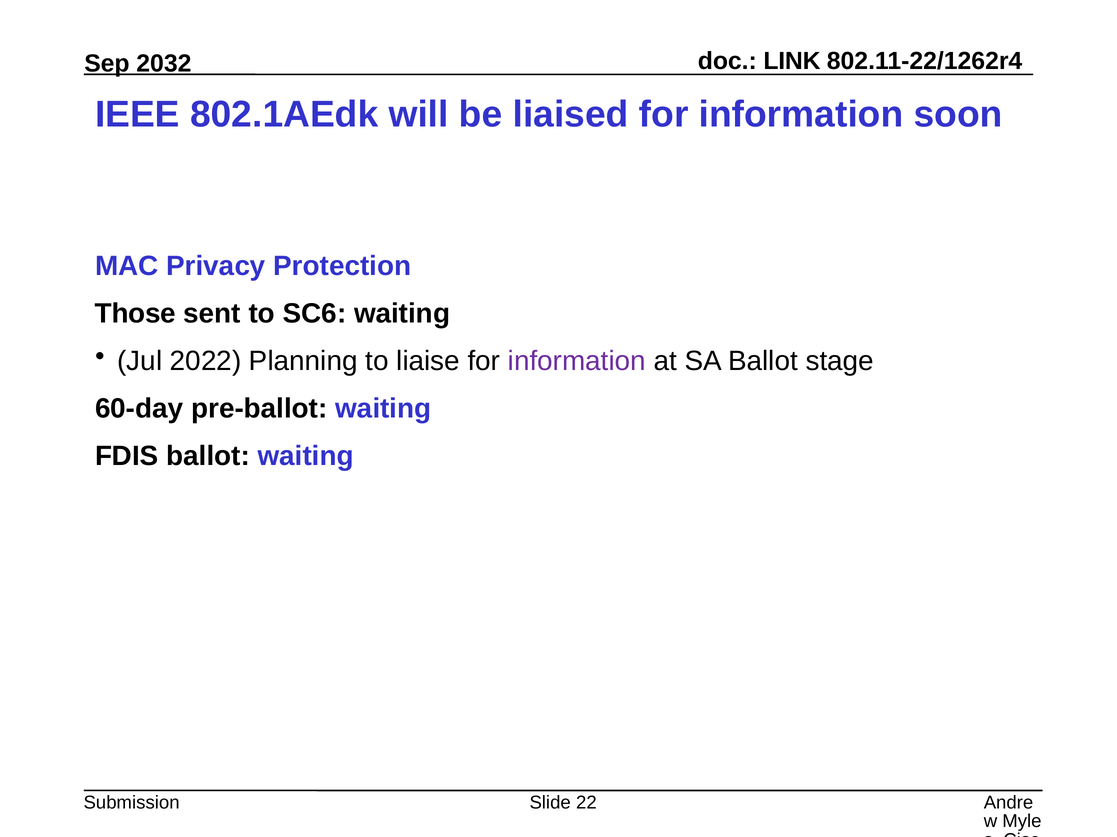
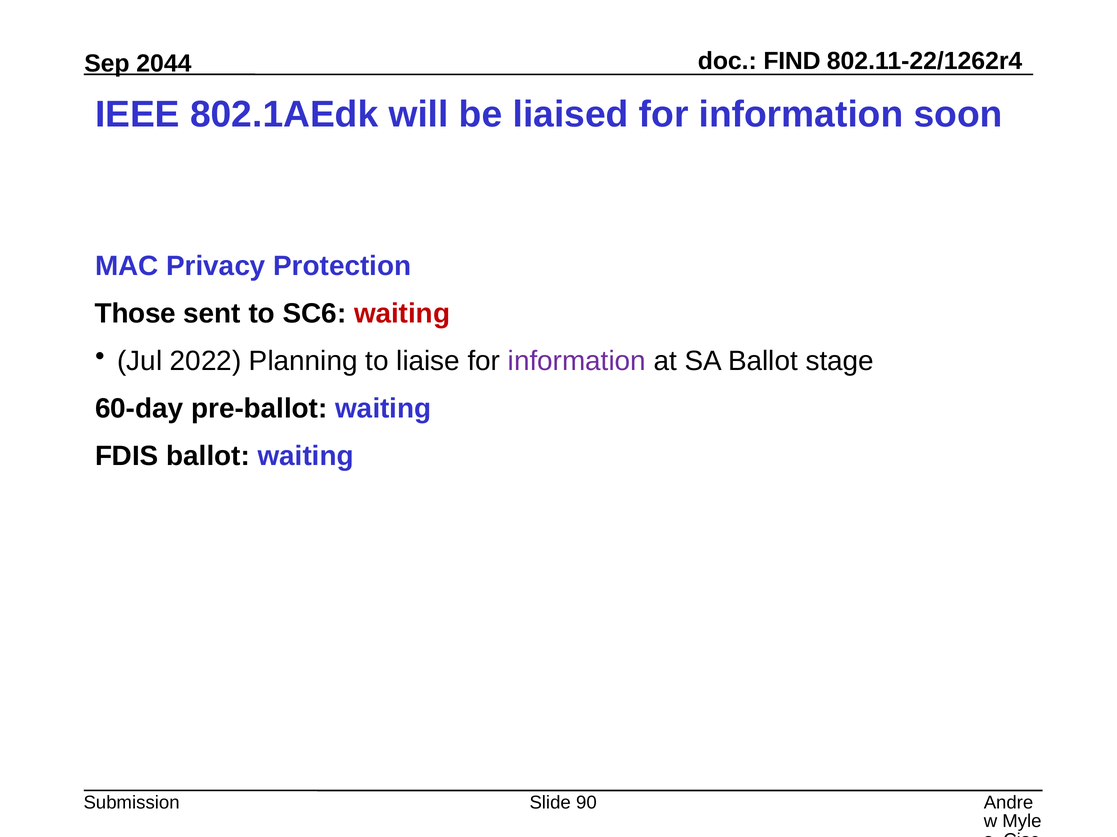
LINK: LINK -> FIND (792, 61)
2032: 2032 -> 2044 (164, 63)
waiting colour: black -> red (402, 314)
22: 22 -> 90 (586, 803)
